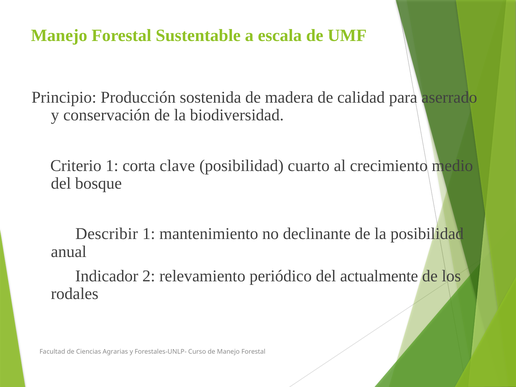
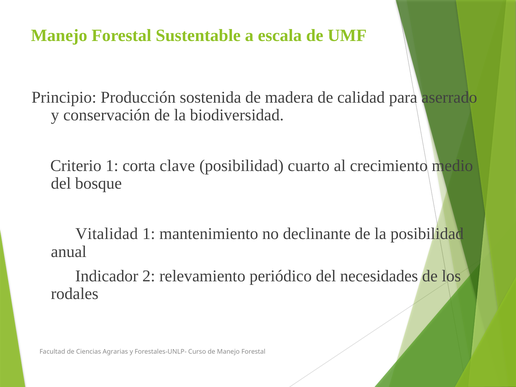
Describir: Describir -> Vitalidad (107, 234)
actualmente: actualmente -> necesidades (379, 276)
